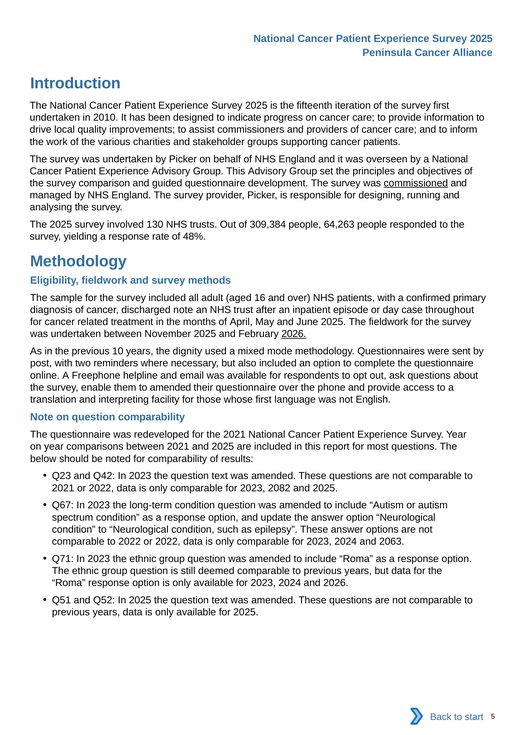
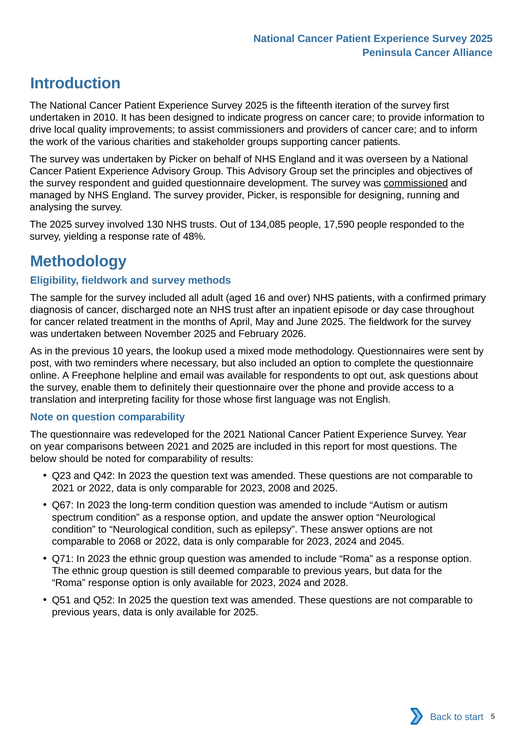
comparison: comparison -> respondent (104, 183)
309,384: 309,384 -> 134,085 (268, 224)
64,263: 64,263 -> 17,590 (339, 224)
2026 underline: present -> none (294, 334)
dignity: dignity -> lookup (187, 351)
to amended: amended -> definitely (170, 387)
2082: 2082 -> 2008 (279, 488)
to 2022: 2022 -> 2068 (130, 541)
2063: 2063 -> 2045 (392, 541)
and 2026: 2026 -> 2028 (336, 582)
